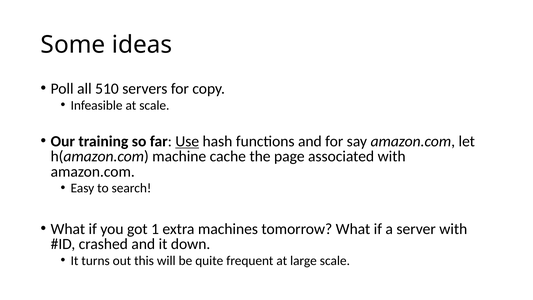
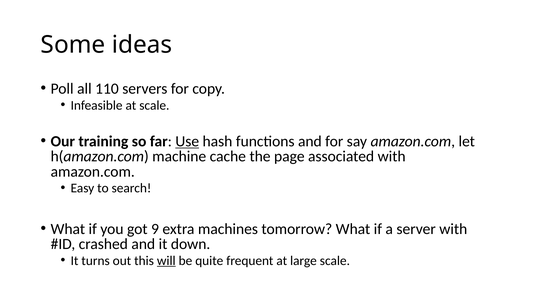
510: 510 -> 110 (107, 89)
1: 1 -> 9 (155, 229)
will underline: none -> present (166, 261)
